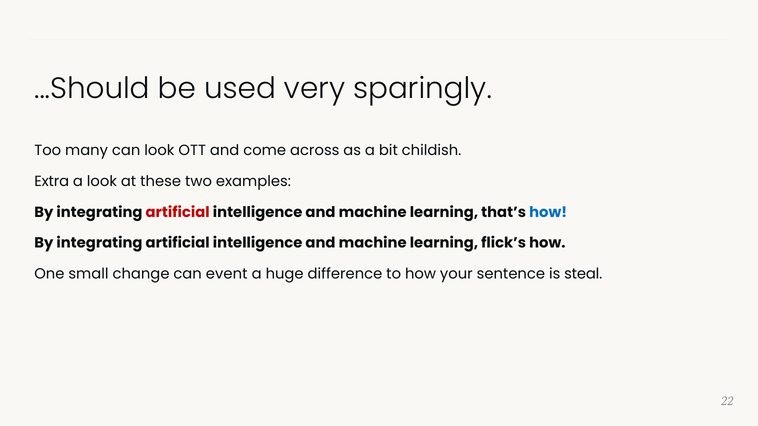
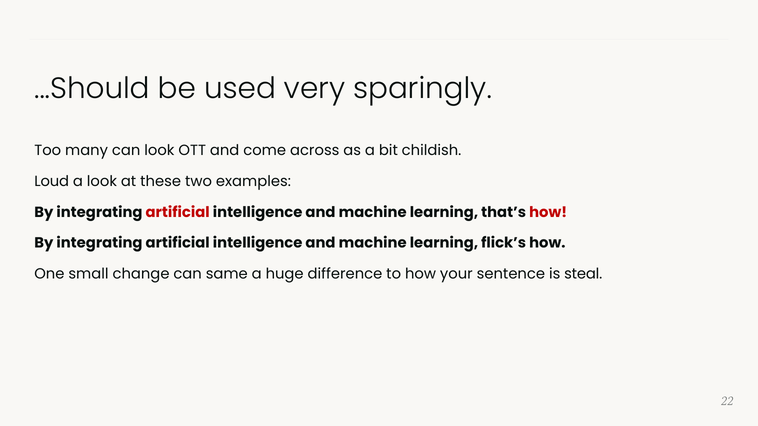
Extra: Extra -> Loud (52, 182)
how colour: blue -> red (548, 212)
event: event -> same (227, 274)
